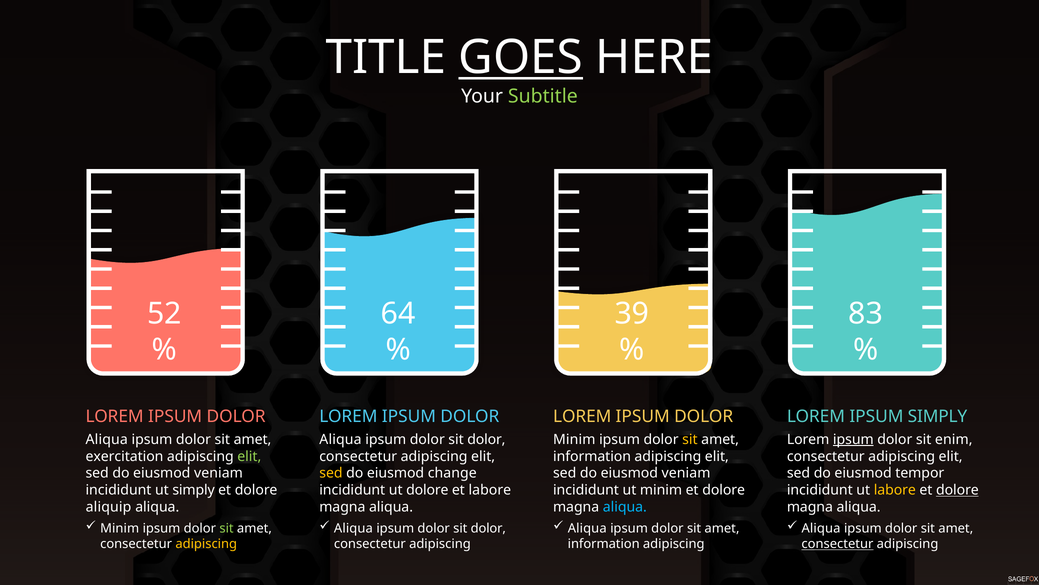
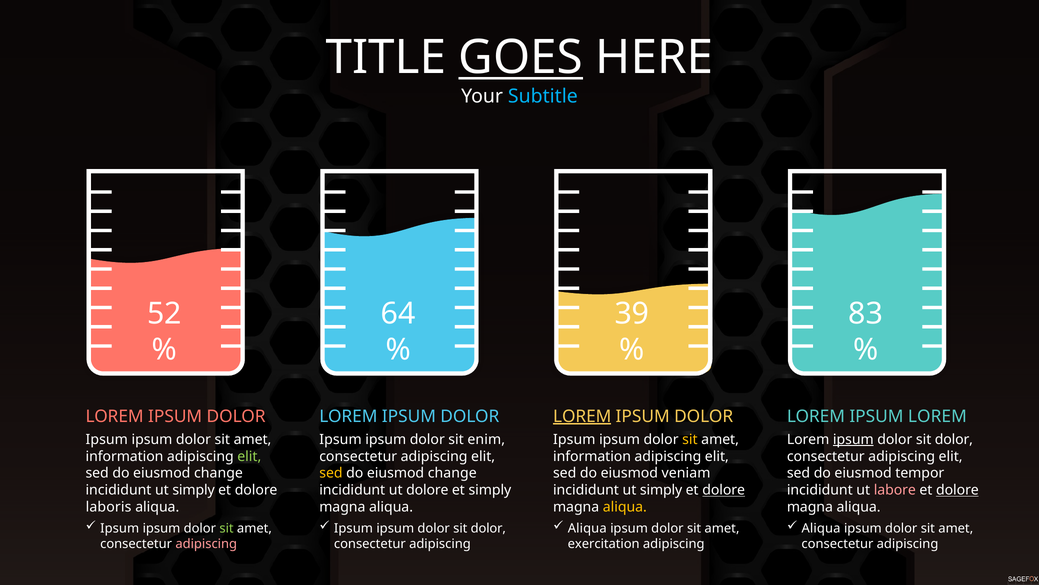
Subtitle colour: light green -> light blue (543, 96)
LOREM underline: none -> present (582, 416)
IPSUM SIMPLY: SIMPLY -> LOREM (937, 416)
Aliqua: Aliqua -> Ipsum (107, 439)
Aliqua: Aliqua -> Ipsum (341, 439)
dolor: dolor -> enim (486, 439)
Minim: Minim -> Ipsum (574, 439)
enim: enim -> dolor (954, 439)
exercitation: exercitation -> information (124, 456)
veniam: veniam -> change (218, 473)
et labore: labore -> simply (490, 490)
minim: minim -> simply (661, 490)
dolore underline: none -> present (724, 490)
labore colour: yellow -> pink (895, 490)
aliquip: aliquip -> laboris (109, 507)
aliqua colour: light blue -> yellow (625, 507)
Minim: Minim -> Ipsum (120, 528)
Aliqua: Aliqua -> Ipsum (353, 528)
adipiscing colour: yellow -> pink (206, 544)
information: information -> exercitation (604, 544)
consectetur underline: present -> none (837, 544)
